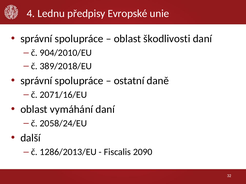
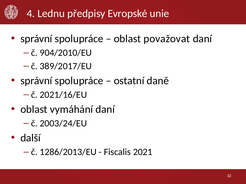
škodlivosti: škodlivosti -> považovat (167, 39)
389/2018/EU: 389/2018/EU -> 389/2017/EU (66, 66)
2071/16/EU: 2071/16/EU -> 2021/16/EU (63, 95)
2058/24/EU: 2058/24/EU -> 2003/24/EU (63, 124)
2090: 2090 -> 2021 (143, 152)
